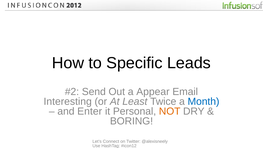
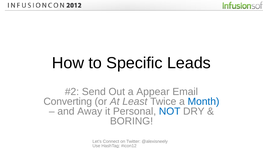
Interesting: Interesting -> Converting (68, 101)
Enter: Enter -> Away (90, 111)
NOT colour: orange -> blue (170, 111)
